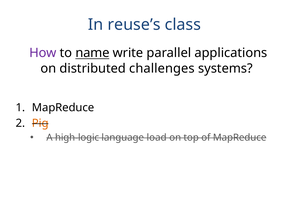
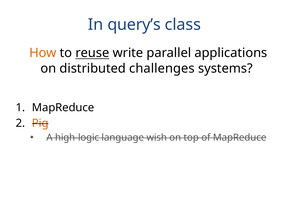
reuse’s: reuse’s -> query’s (134, 25)
How colour: purple -> orange (43, 53)
name: name -> reuse (92, 53)
load: load -> wish (157, 137)
